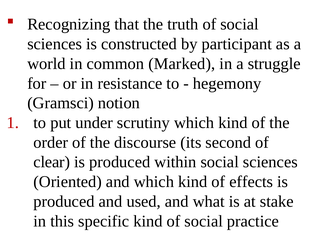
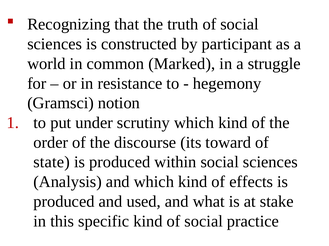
second: second -> toward (228, 143)
clear: clear -> state (52, 163)
Oriented: Oriented -> Analysis (68, 182)
